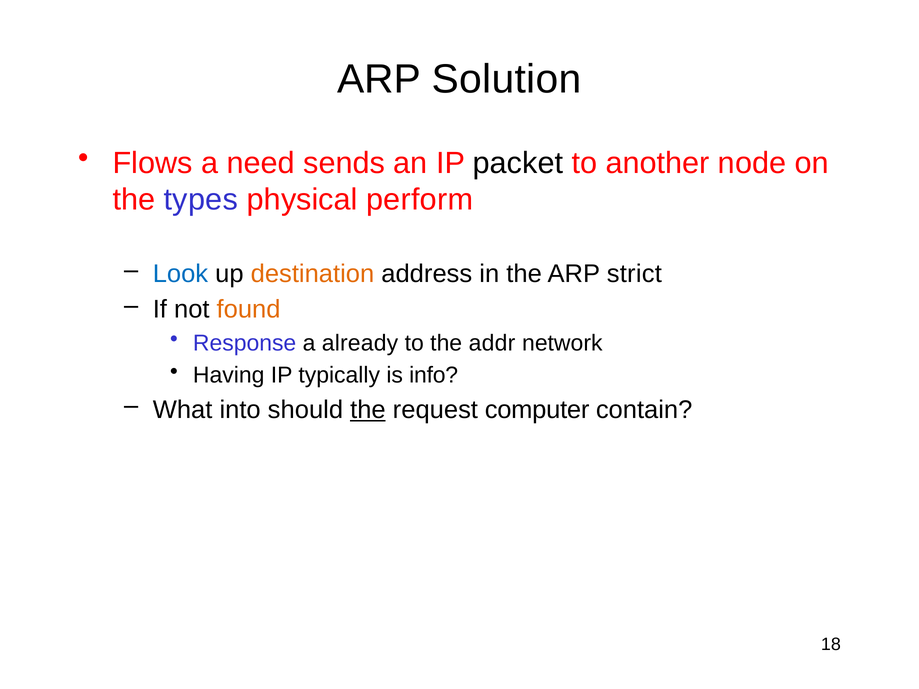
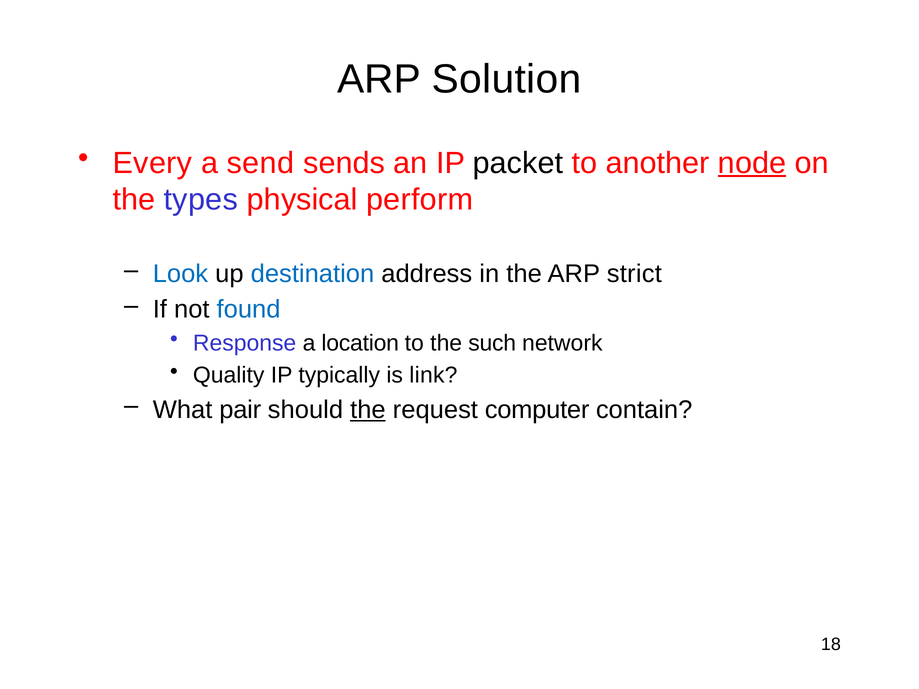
Flows: Flows -> Every (152, 163)
need: need -> send (260, 163)
node underline: none -> present (752, 163)
destination colour: orange -> blue (312, 274)
found colour: orange -> blue (249, 310)
already: already -> location (360, 343)
addr: addr -> such (492, 343)
Having: Having -> Quality (229, 375)
info: info -> link (433, 375)
into: into -> pair (240, 410)
